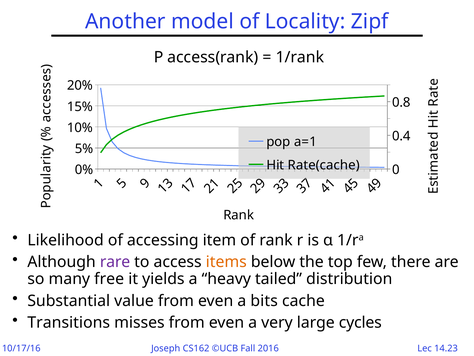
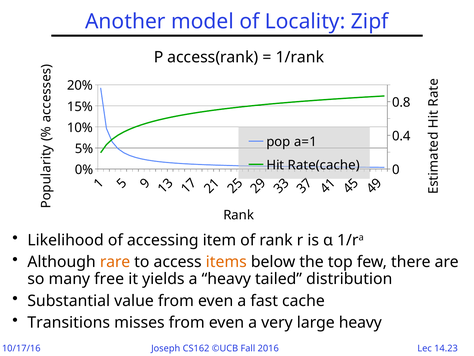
rare colour: purple -> orange (115, 262)
bits: bits -> fast (264, 300)
large cycles: cycles -> heavy (360, 322)
